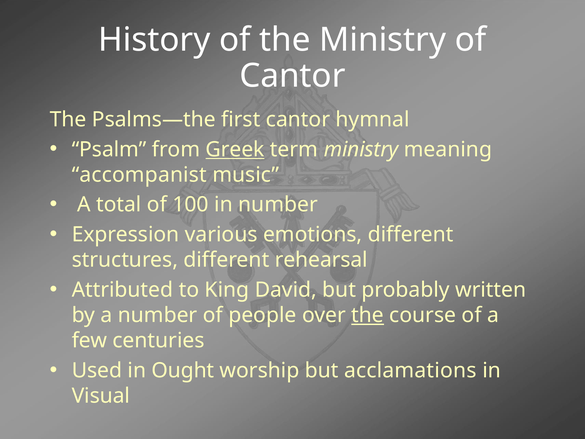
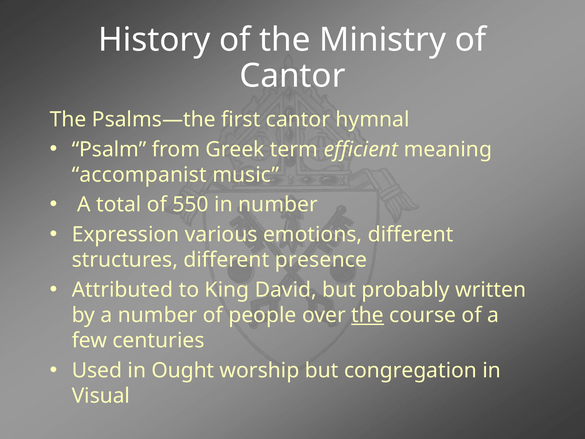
Greek underline: present -> none (235, 149)
term ministry: ministry -> efficient (361, 149)
100: 100 -> 550 (191, 205)
rehearsal: rehearsal -> presence (321, 260)
acclamations: acclamations -> congregation (410, 370)
